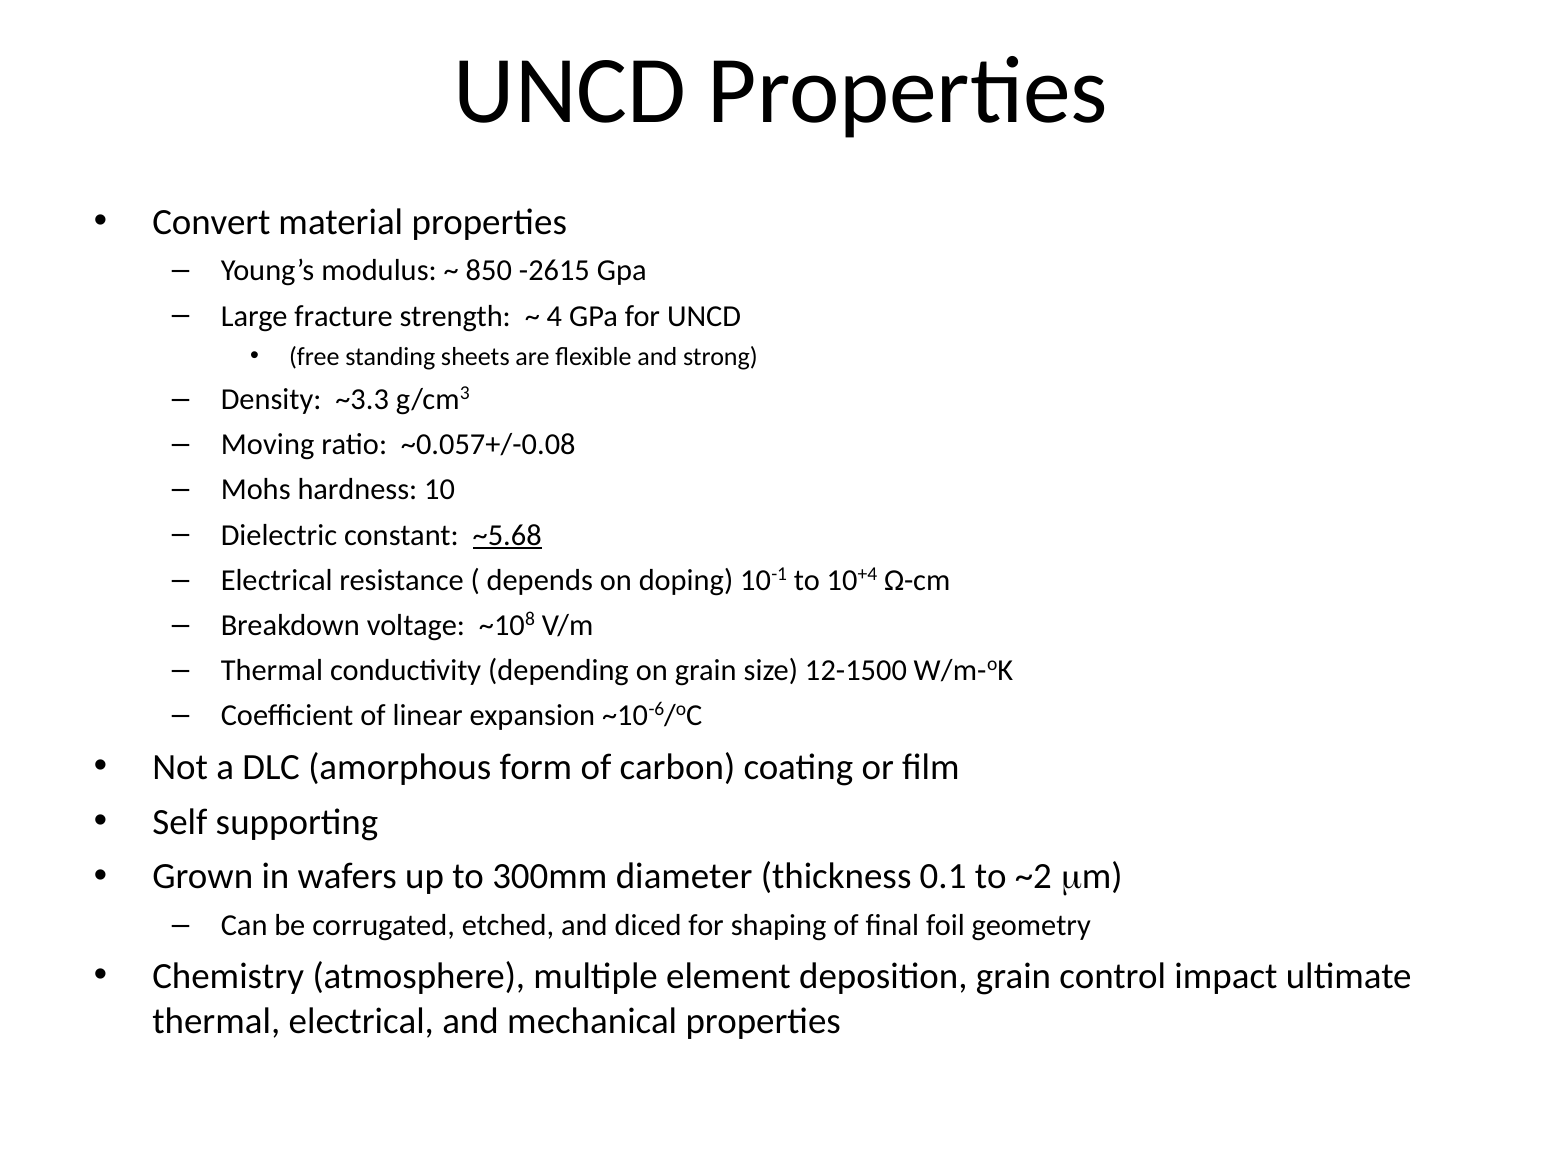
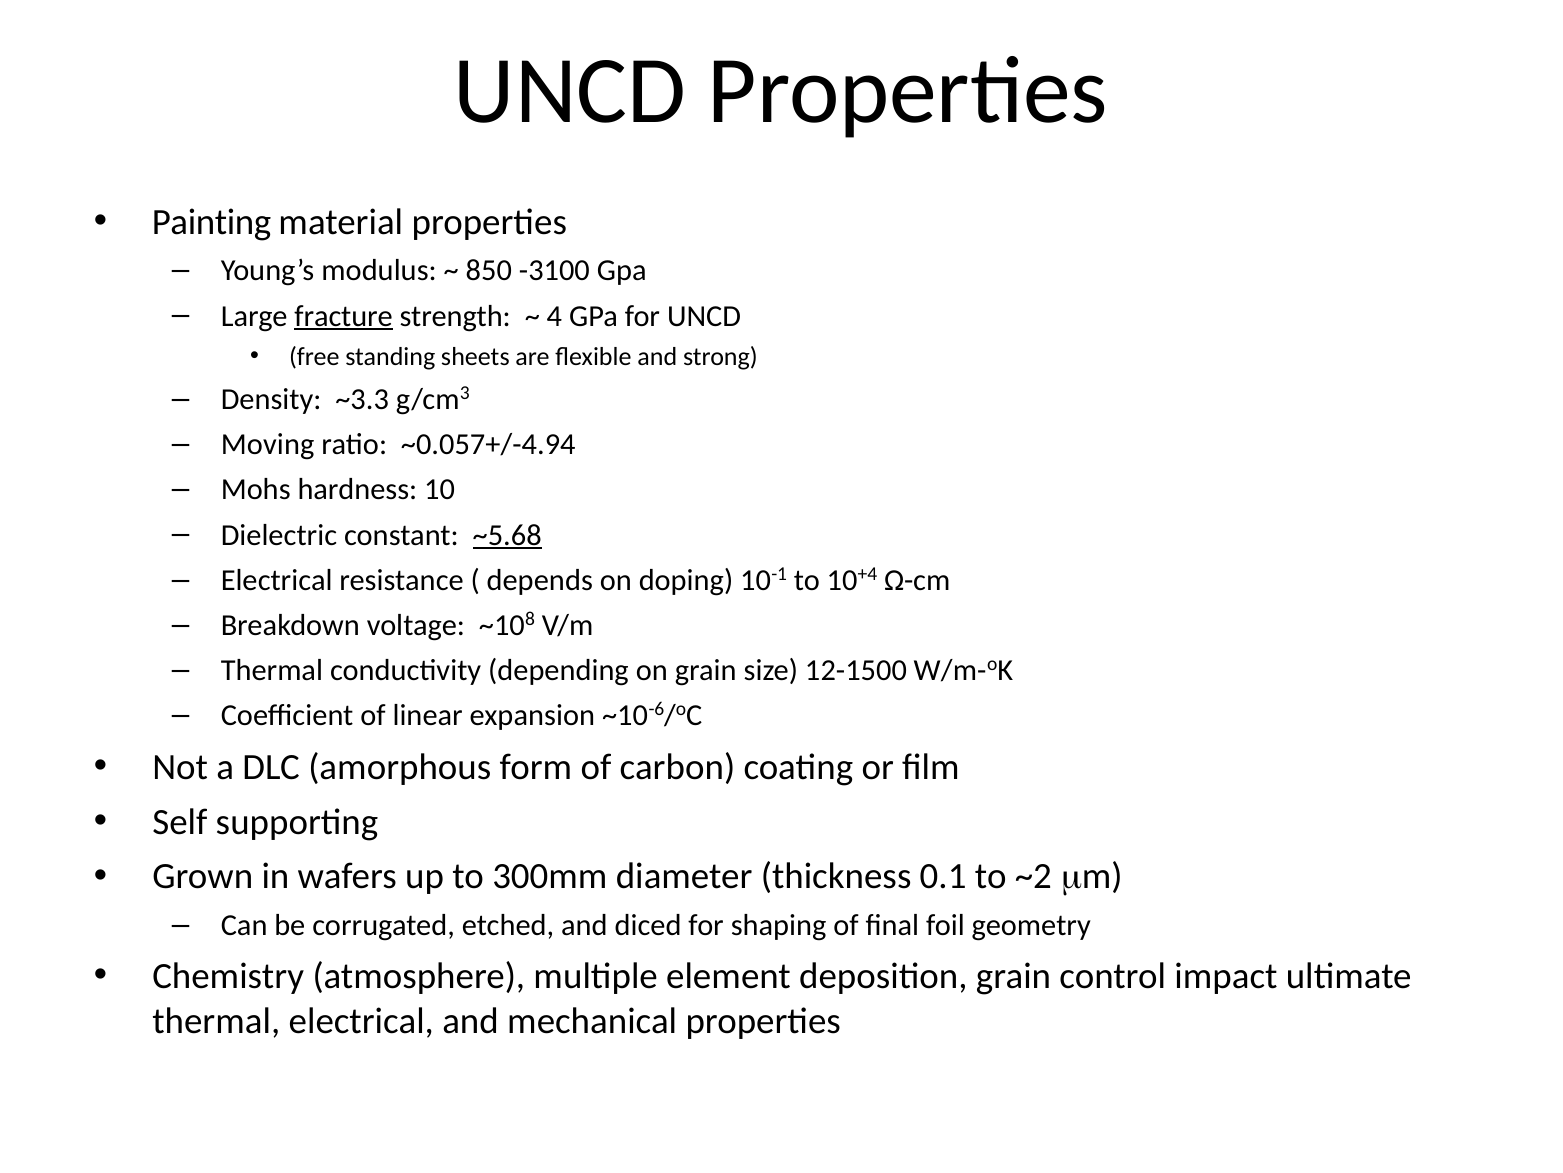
Convert: Convert -> Painting (212, 222)
-2615: -2615 -> -3100 (554, 271)
fracture underline: none -> present (344, 316)
~0.057+/-0.08: ~0.057+/-0.08 -> ~0.057+/-4.94 (488, 444)
